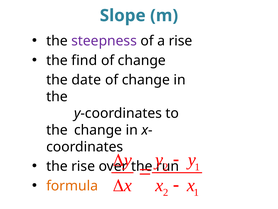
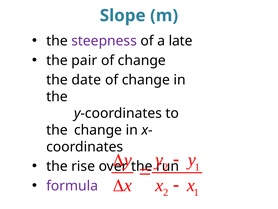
a rise: rise -> late (181, 41)
find: find -> pair (84, 60)
formula colour: orange -> purple (72, 185)
